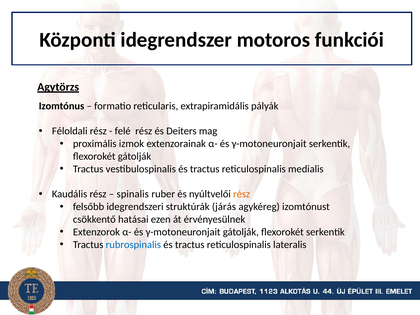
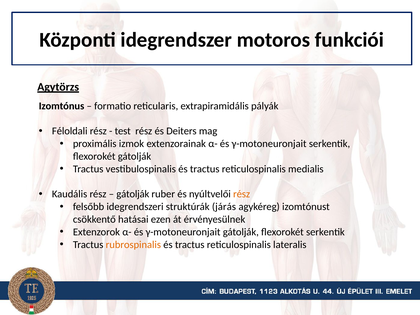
felé: felé -> test (123, 131)
spinalis: spinalis -> gátolják (133, 194)
rubrospinalis colour: blue -> orange (133, 245)
